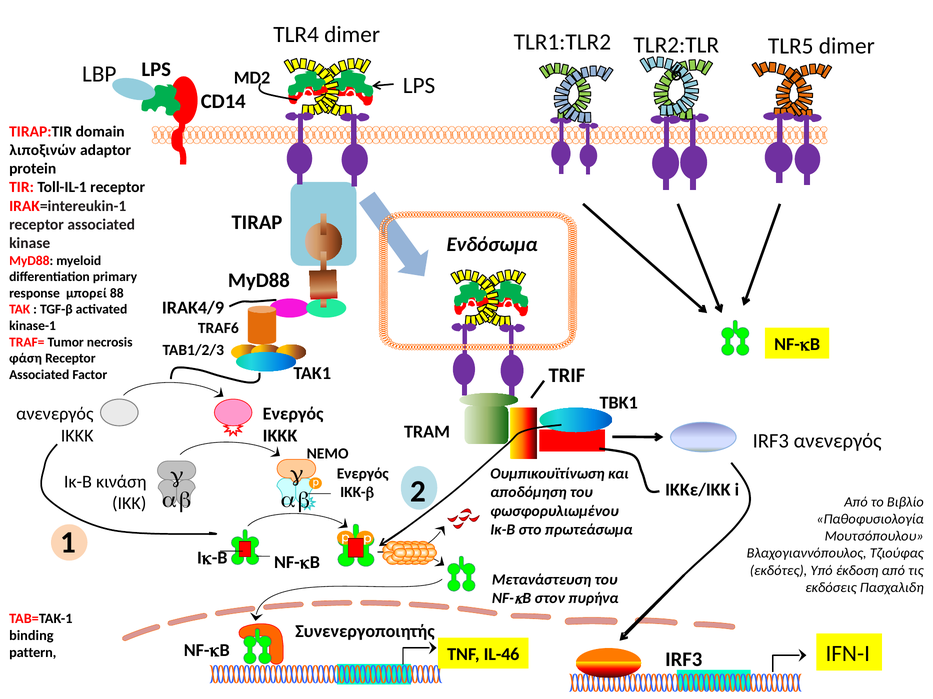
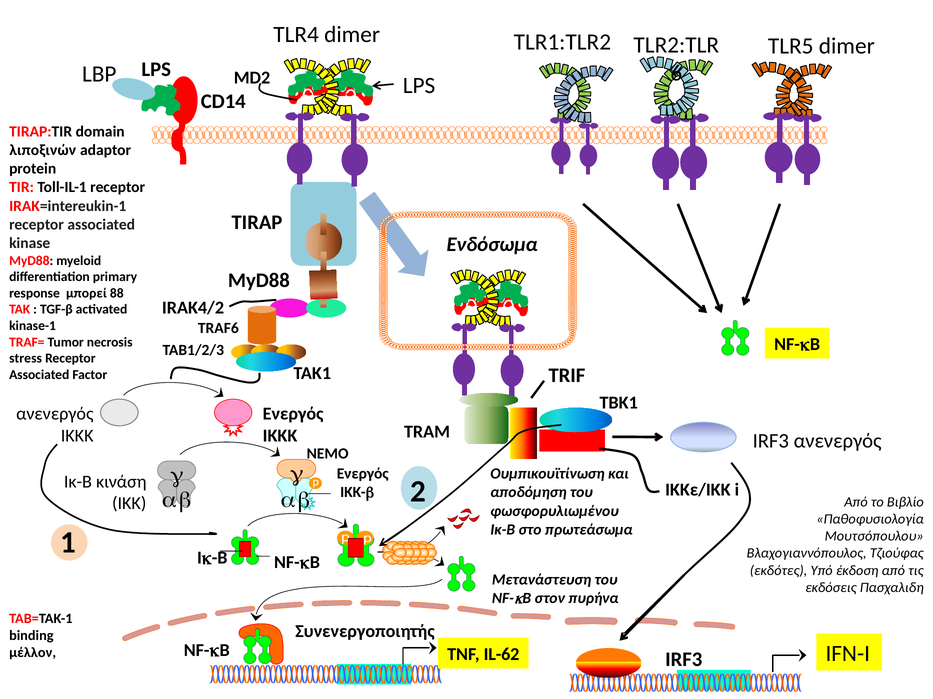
IRAK4/9: IRAK4/9 -> IRAK4/2 (193, 308)
φάση: φάση -> stress (26, 359)
pattern: pattern -> μέλλον (33, 653)
IL-46: IL-46 -> IL-62 (501, 655)
